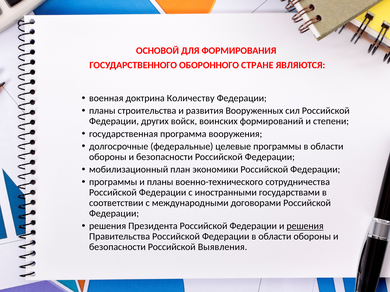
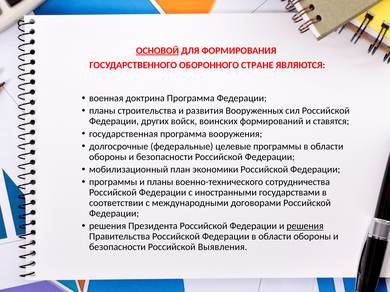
ОСНОВОЙ underline: none -> present (157, 51)
доктрина Количеству: Количеству -> Программа (191, 98)
степени: степени -> ставятся (331, 121)
